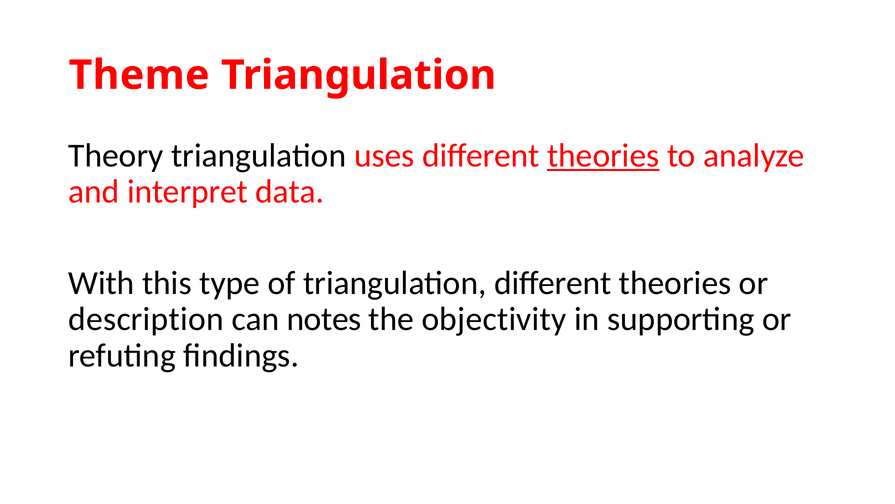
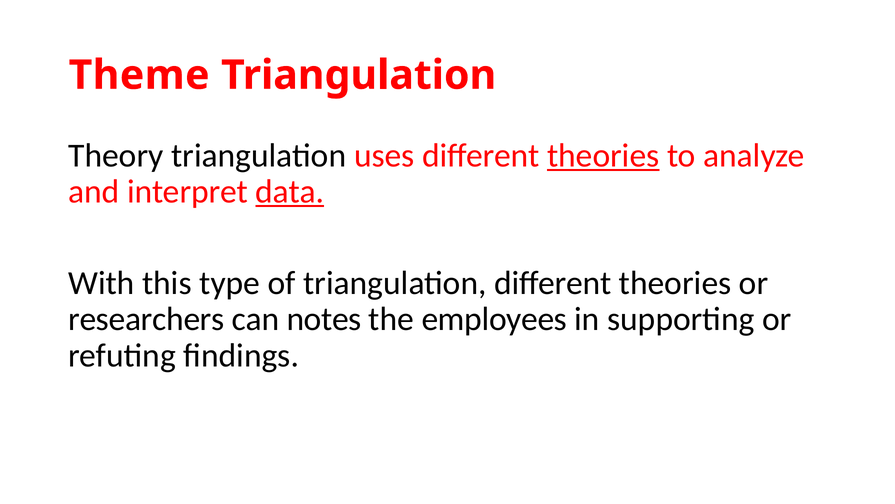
data underline: none -> present (290, 192)
description: description -> researchers (146, 319)
objectivity: objectivity -> employees (494, 319)
